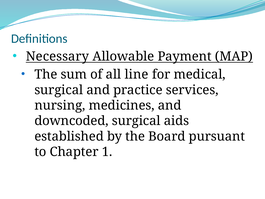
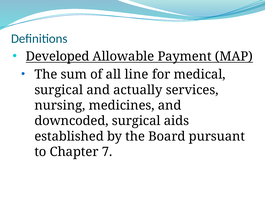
Necessary: Necessary -> Developed (58, 56)
practice: practice -> actually (138, 90)
1: 1 -> 7 (107, 152)
